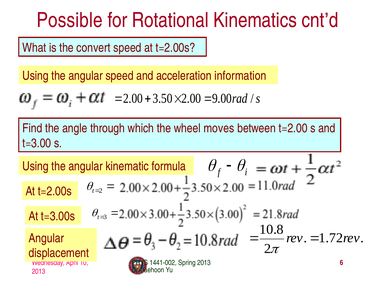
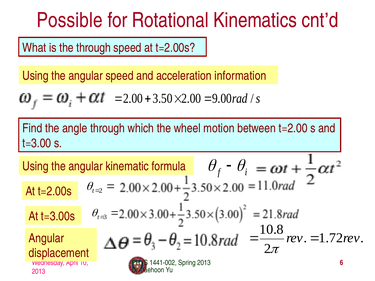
the convert: convert -> through (94, 48)
moves: moves -> motion (219, 128)
